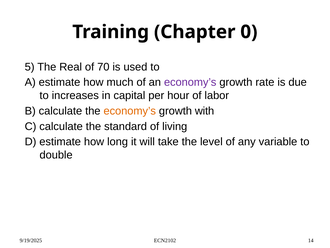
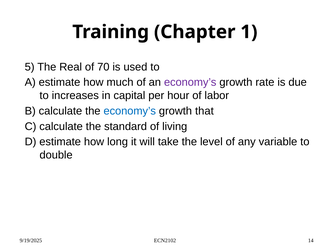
0: 0 -> 1 (249, 32)
economy’s colour: orange -> blue (130, 111)
with: with -> that (204, 111)
